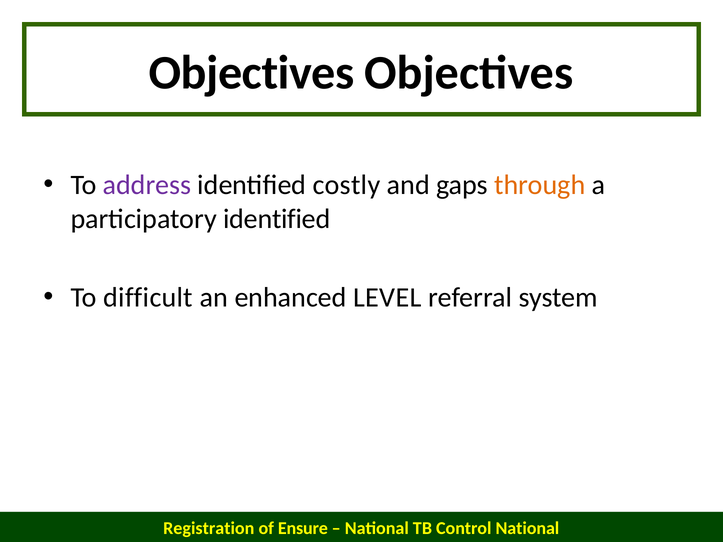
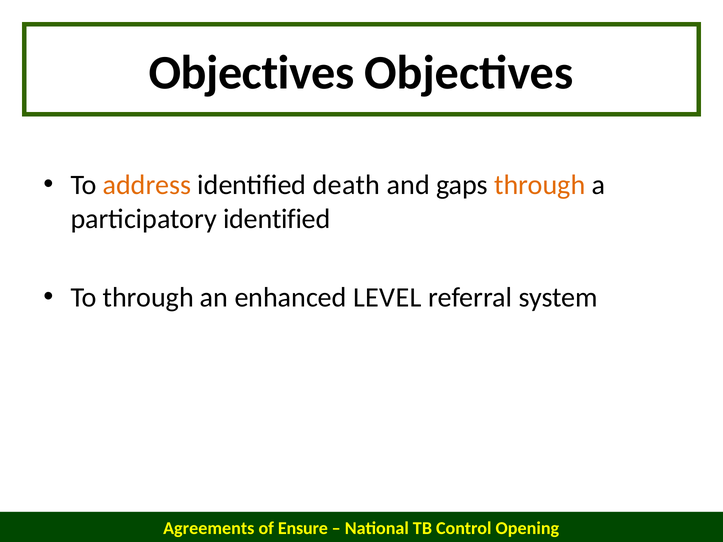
address colour: purple -> orange (147, 185)
costly: costly -> death (346, 185)
To difficult: difficult -> through (148, 298)
Registration: Registration -> Agreements (209, 528)
Control National: National -> Opening (527, 528)
